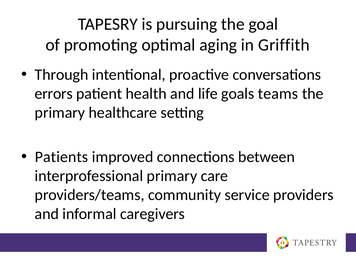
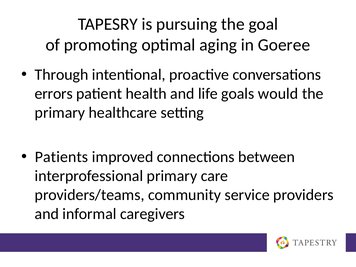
Griffith: Griffith -> Goeree (284, 45)
teams: teams -> would (278, 94)
